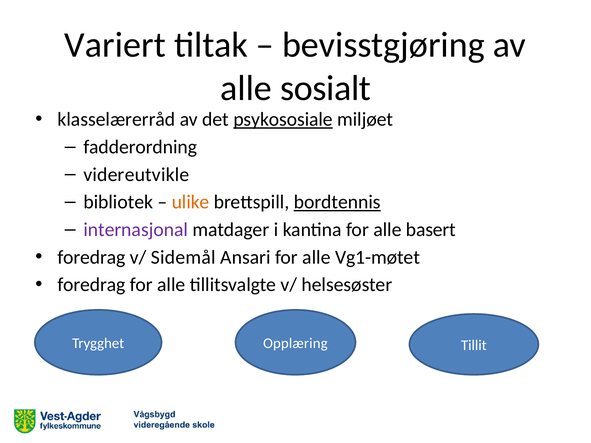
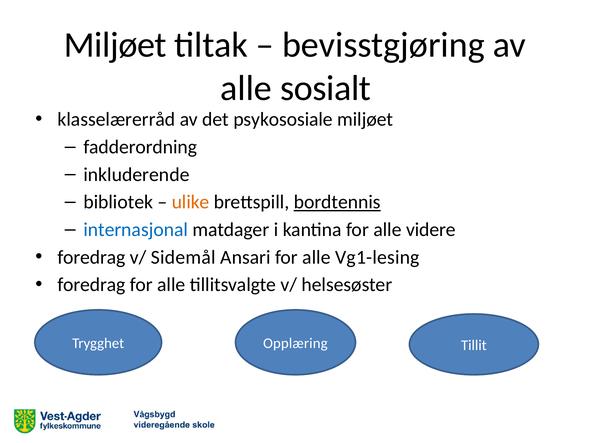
Variert: Variert -> Miljøet (115, 45)
psykososiale underline: present -> none (283, 120)
videreutvikle: videreutvikle -> inkluderende (136, 175)
internasjonal colour: purple -> blue (136, 230)
basert: basert -> videre (431, 230)
Vg1-møtet: Vg1-møtet -> Vg1-lesing (377, 257)
